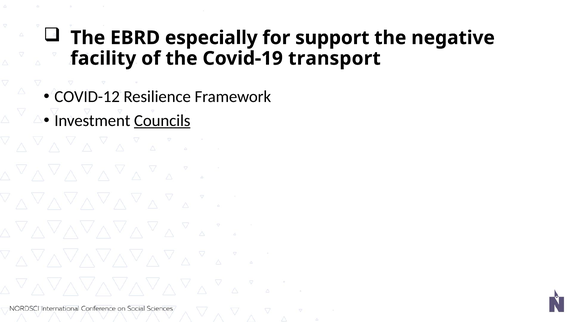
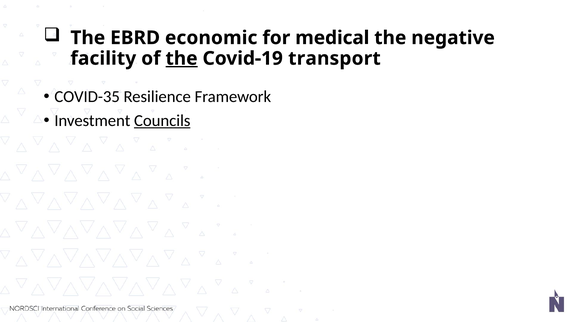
especially: especially -> economic (211, 38)
support: support -> medical (332, 38)
the underline: none -> present (182, 58)
COVID-12: COVID-12 -> COVID-35 (87, 97)
